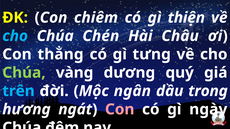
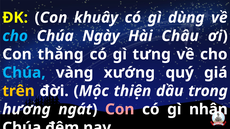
chiêm: chiêm -> khuây (96, 18)
thiện: thiện -> dùng (186, 18)
Chén: Chén -> Ngày (101, 36)
Chúa colour: light green -> light blue (24, 73)
dương: dương -> xướng (129, 73)
trên colour: light blue -> yellow (18, 91)
ngân: ngân -> thiện (132, 91)
ngày: ngày -> nhân (208, 110)
